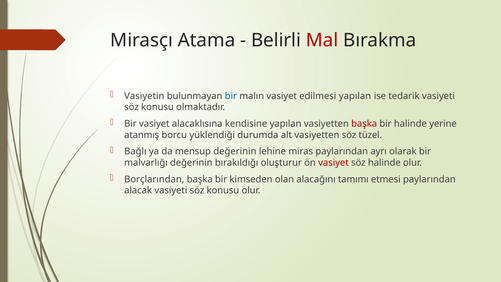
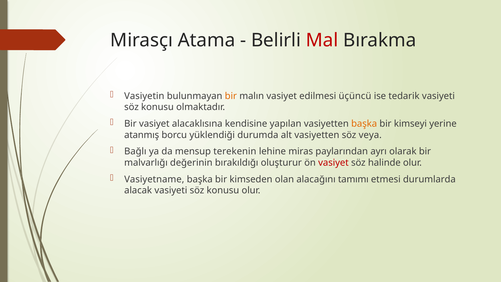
bir colour: blue -> orange (231, 96)
edilmesi yapılan: yapılan -> üçüncü (355, 96)
başka colour: red -> orange (364, 124)
bir halinde: halinde -> kimseyi (410, 124)
tüzel: tüzel -> veya (370, 135)
mensup değerinin: değerinin -> terekenin (235, 151)
Borçlarından: Borçlarından -> Vasiyetname (154, 179)
etmesi paylarından: paylarından -> durumlarda (429, 179)
